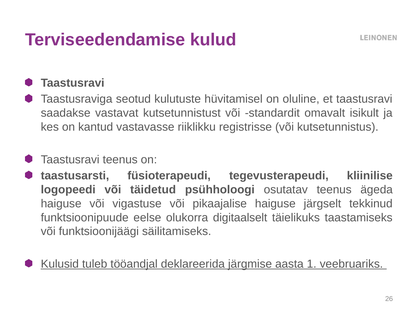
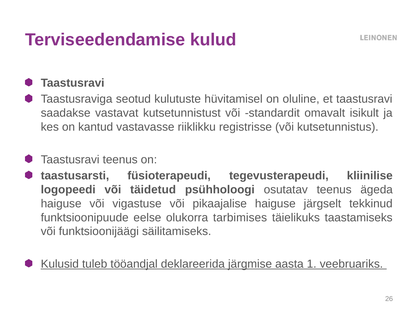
digitaalselt: digitaalselt -> tarbimises (240, 218)
